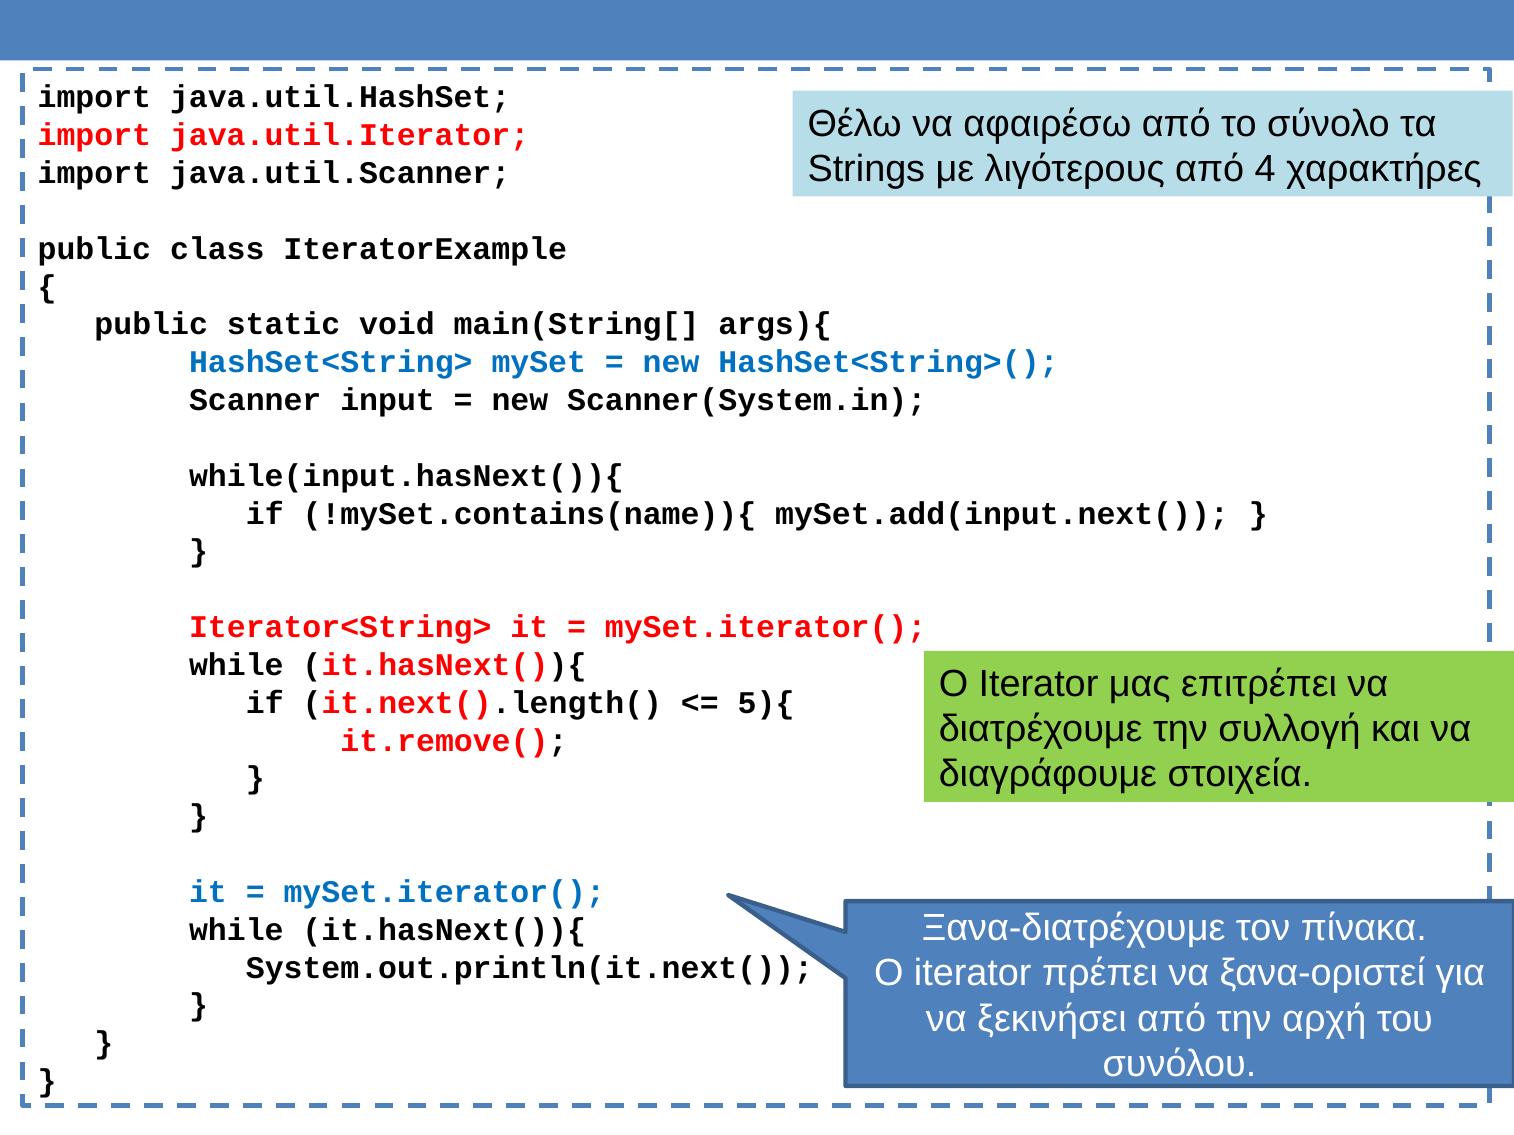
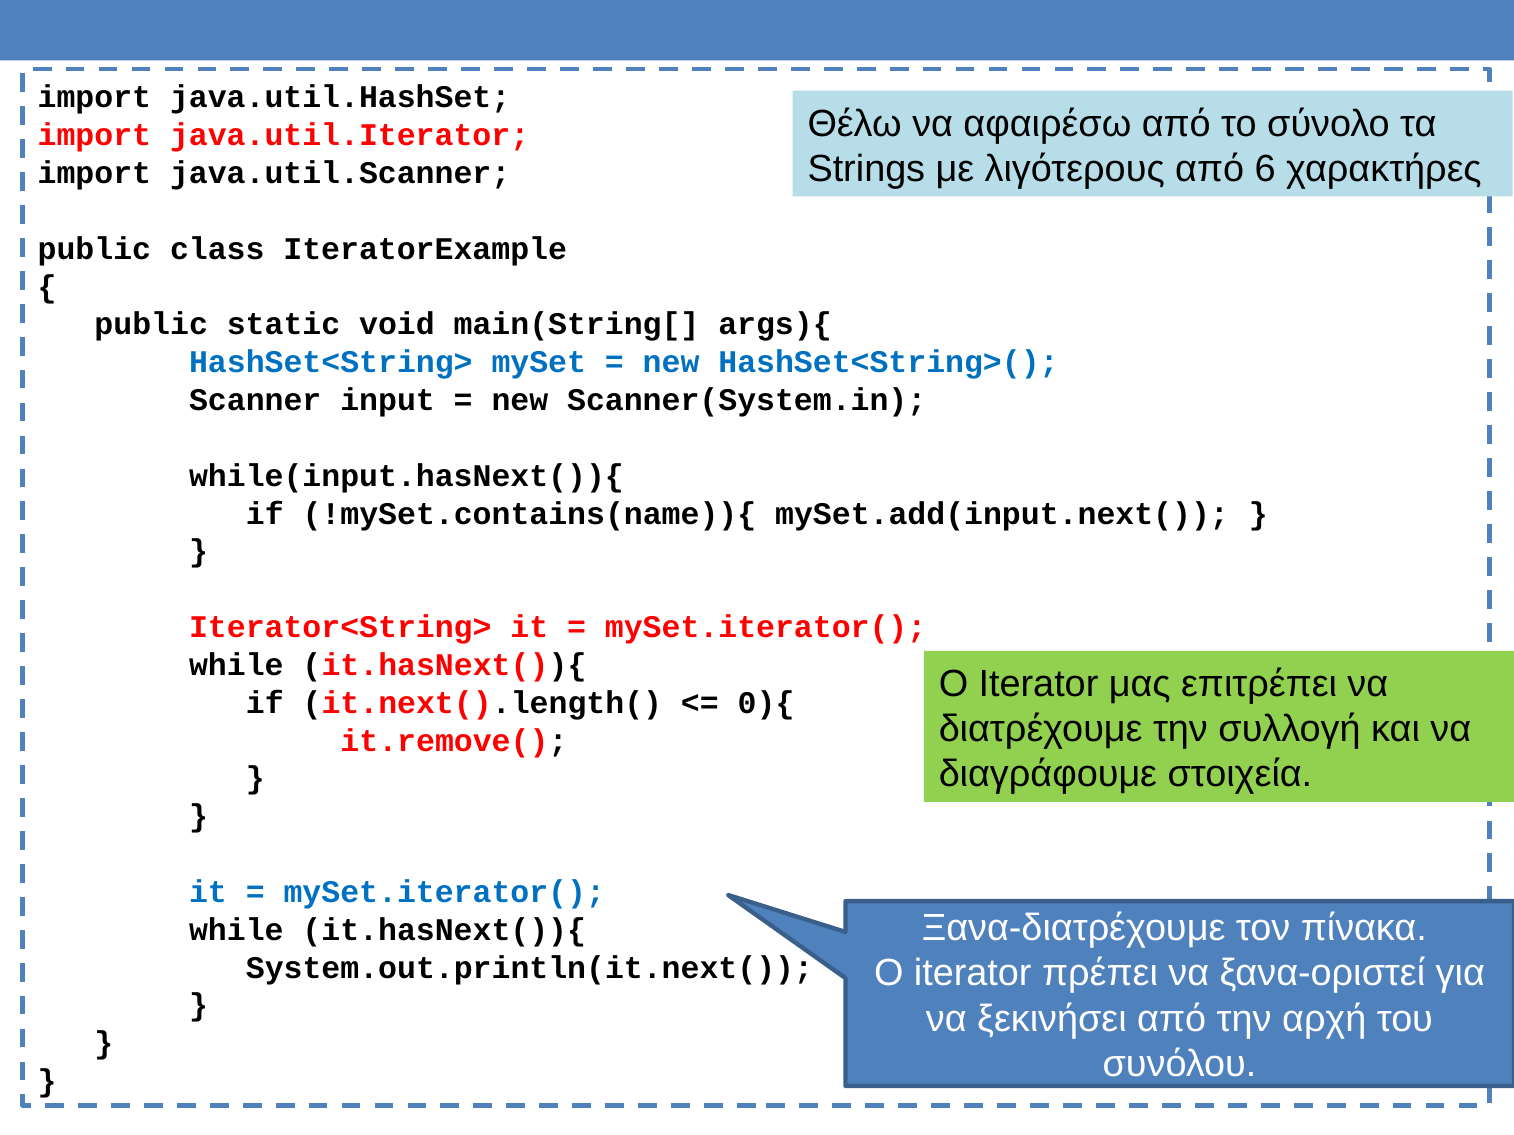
4: 4 -> 6 (1265, 169)
5){: 5){ -> 0){ (766, 703)
